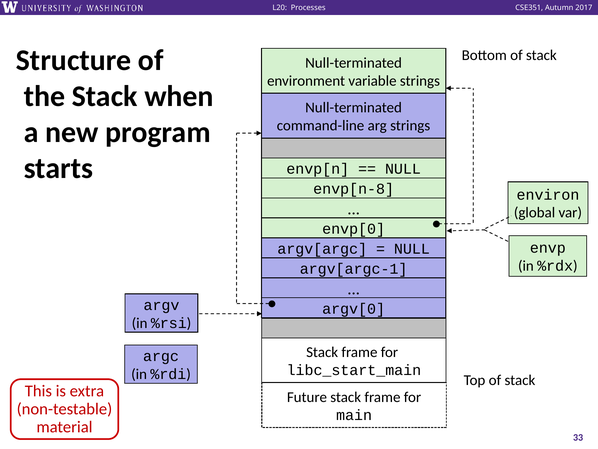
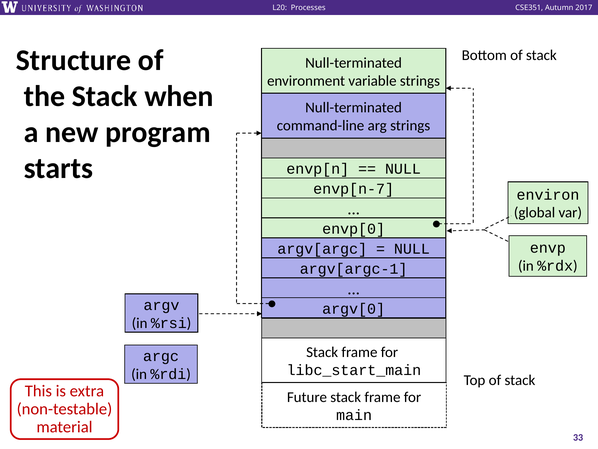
envp[n-8: envp[n-8 -> envp[n-7 (354, 189)
